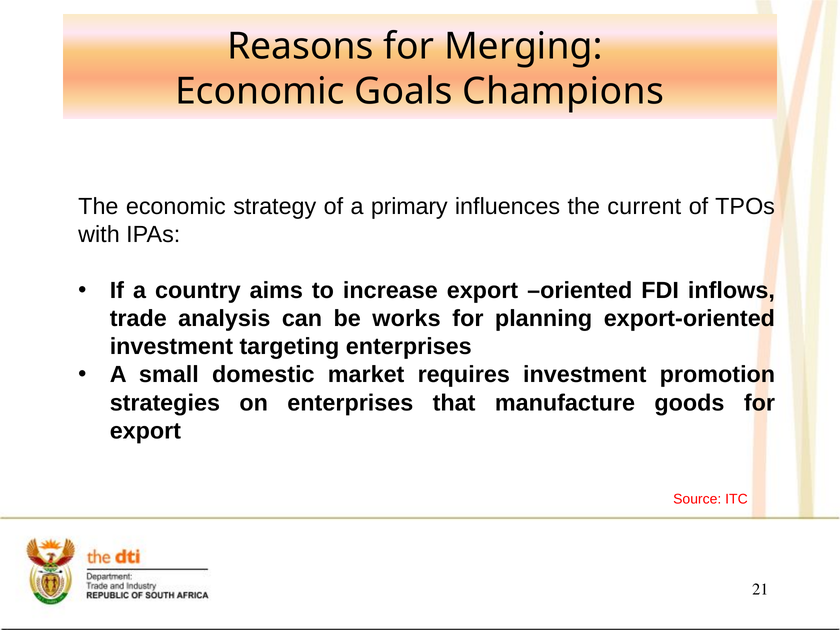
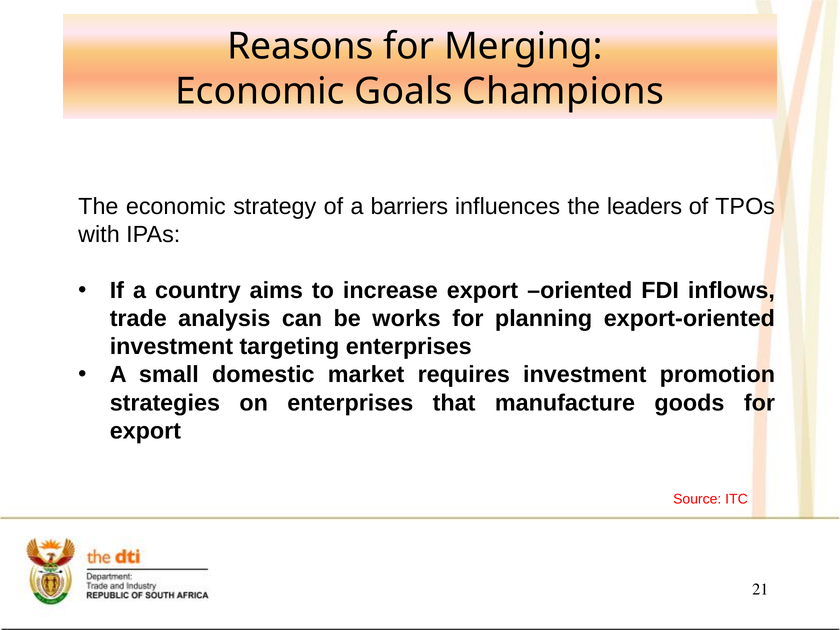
primary: primary -> barriers (409, 207)
current: current -> leaders (645, 207)
